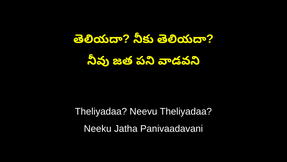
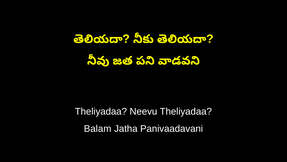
Neeku: Neeku -> Balam (98, 128)
